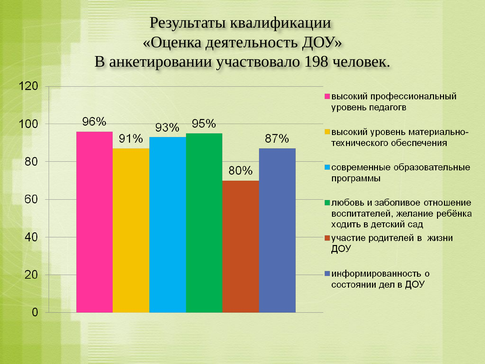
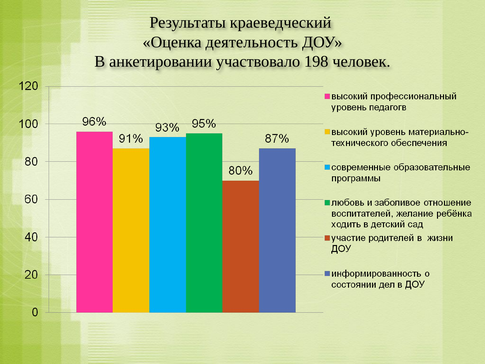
квалификации: квалификации -> краеведческий (281, 23)
